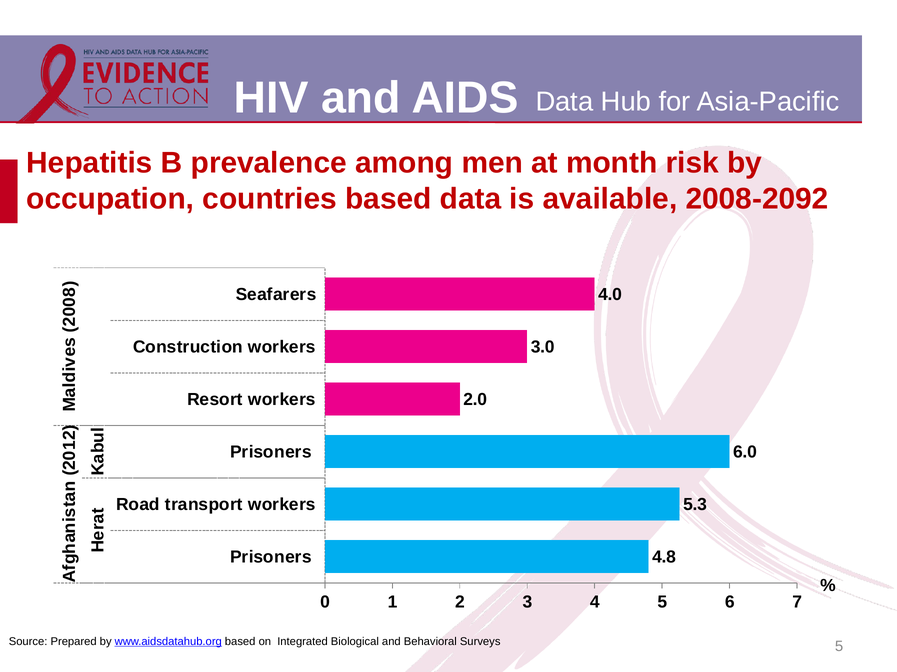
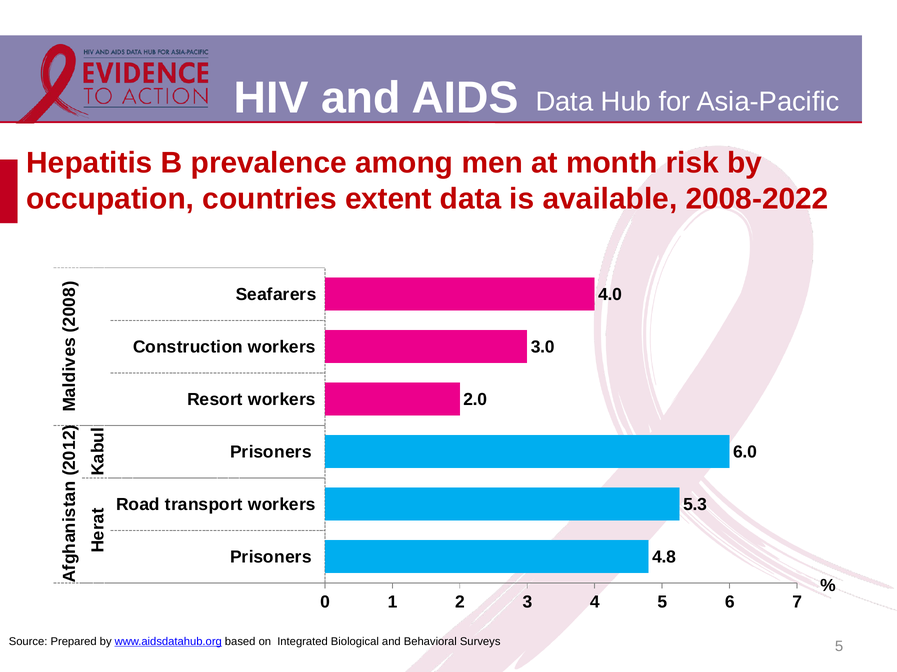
countries based: based -> extent (388, 199)
2008-2092: 2008-2092 -> 2008-2022 (757, 199)
